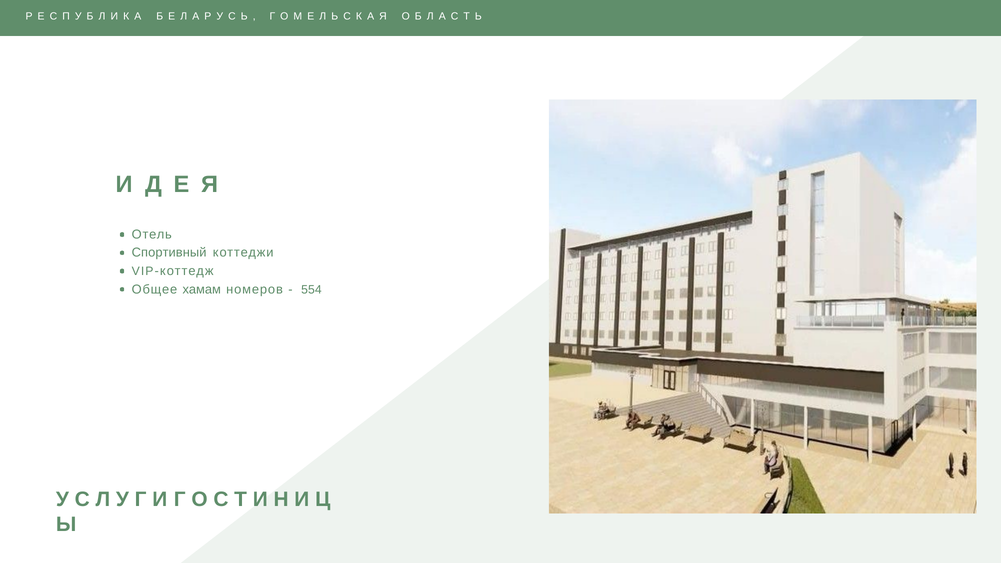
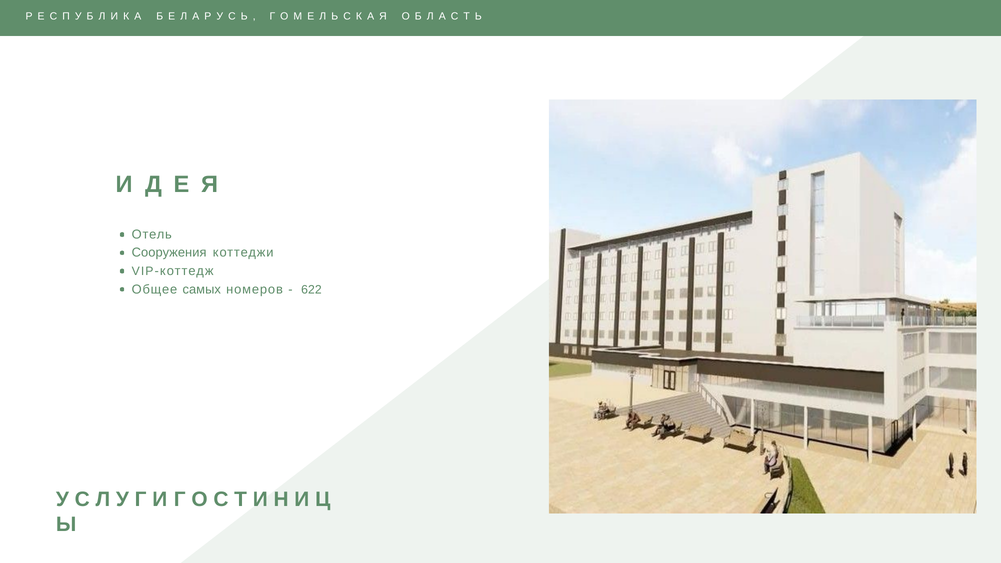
Спортивный: Спортивный -> Сооружения (169, 253)
хамам: хамам -> самых (202, 289)
554: 554 -> 622 (311, 290)
